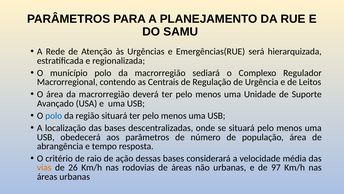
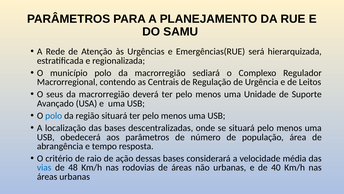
O área: área -> seus (55, 94)
vias colour: orange -> blue (44, 167)
26: 26 -> 48 (73, 167)
97: 97 -> 40 (276, 167)
